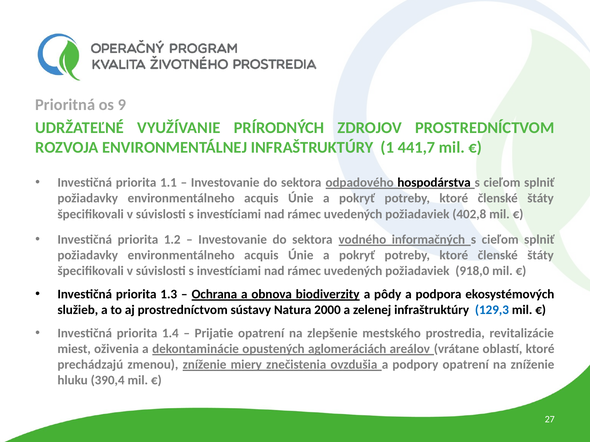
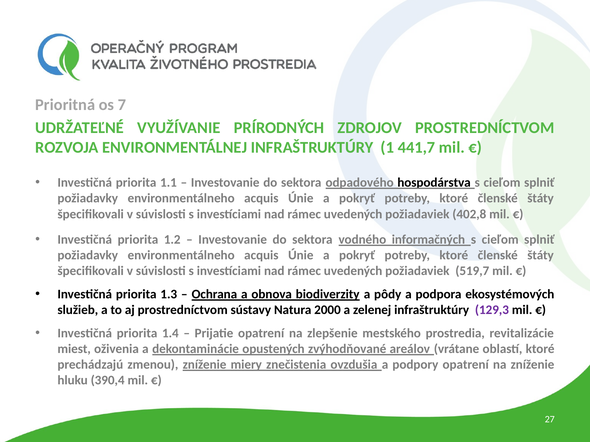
9: 9 -> 7 (122, 105)
918,0: 918,0 -> 519,7 (472, 271)
129,3 colour: blue -> purple (492, 310)
aglomeráciách: aglomeráciách -> zvýhodňované (347, 349)
